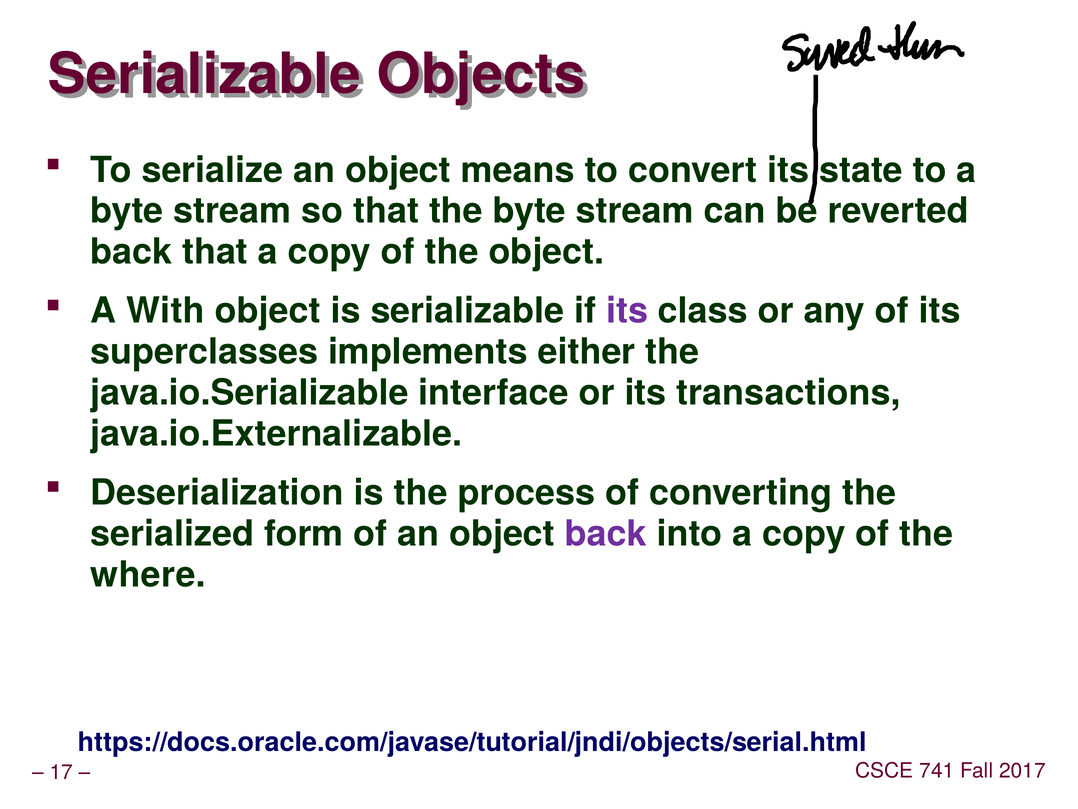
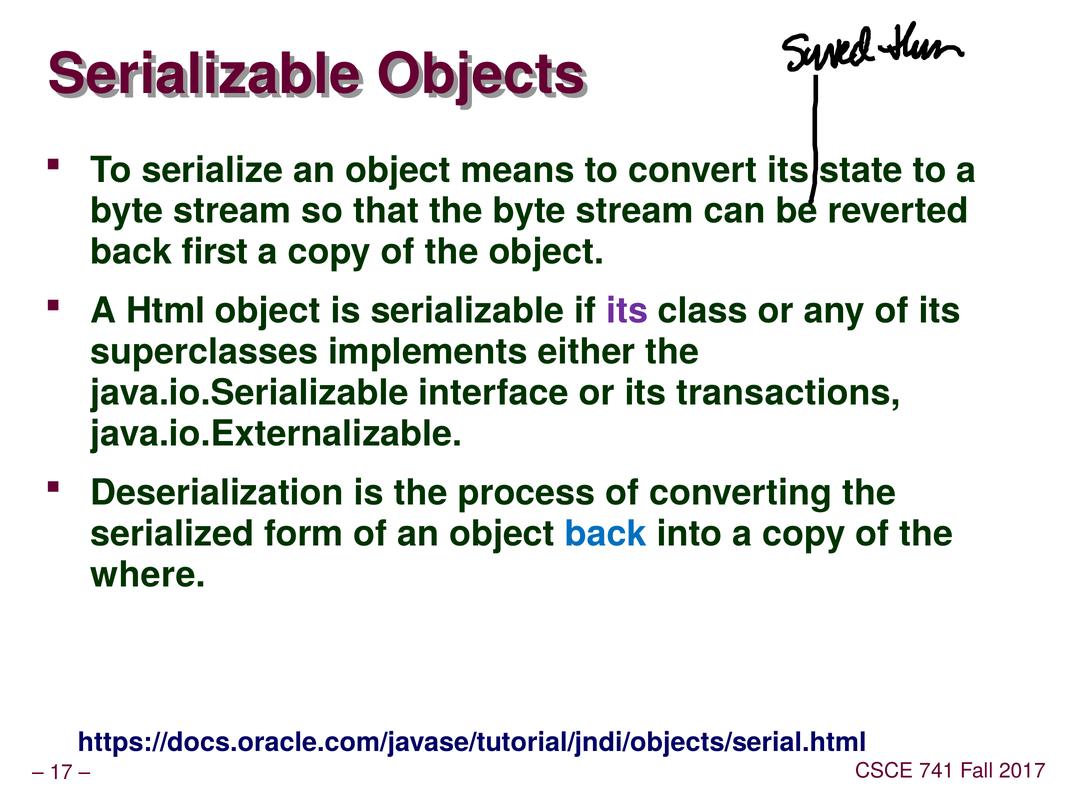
back that: that -> first (215, 252)
With: With -> Html (166, 311)
back colour: purple -> blue (606, 534)
